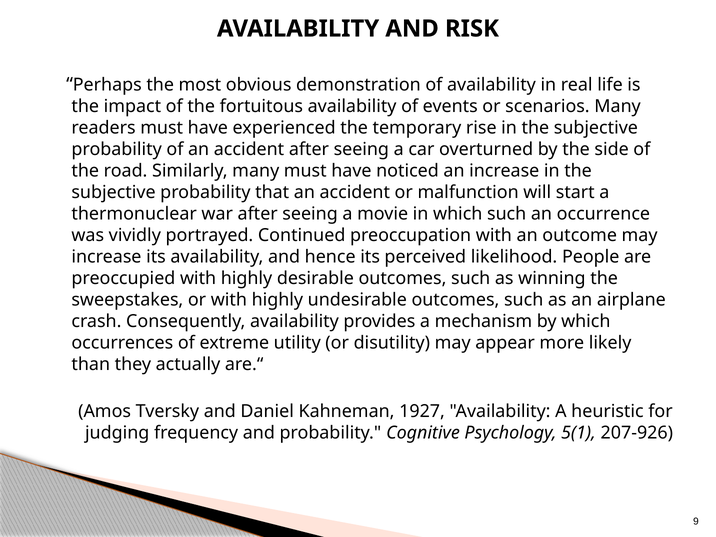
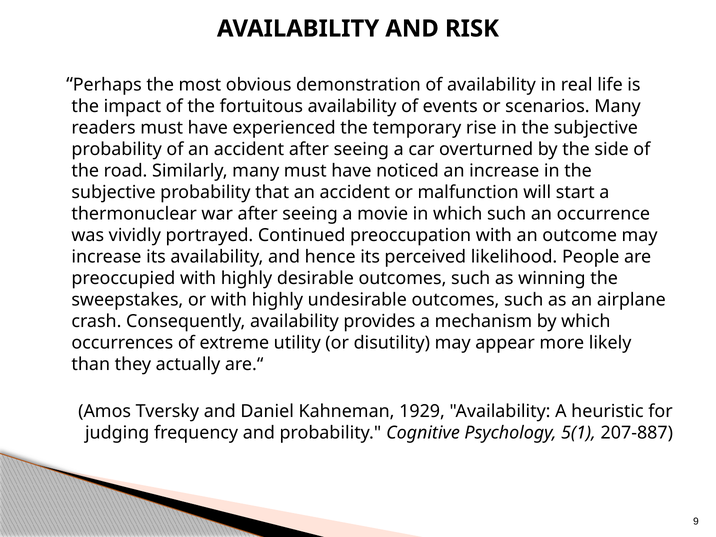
1927: 1927 -> 1929 (422, 411)
207-926: 207-926 -> 207-887 (637, 433)
